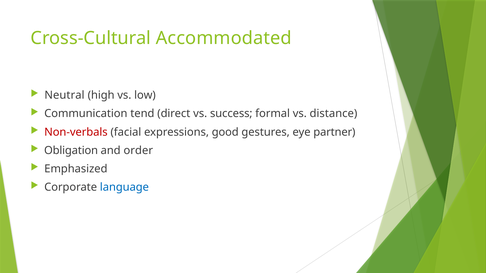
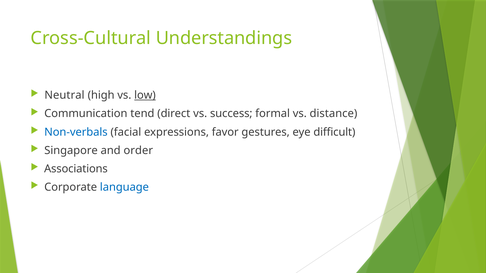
Accommodated: Accommodated -> Understandings (224, 38)
low underline: none -> present (145, 95)
Non-verbals colour: red -> blue (76, 132)
good: good -> favor (225, 132)
partner: partner -> difficult (334, 132)
Obligation: Obligation -> Singapore (71, 151)
Emphasized: Emphasized -> Associations (76, 169)
